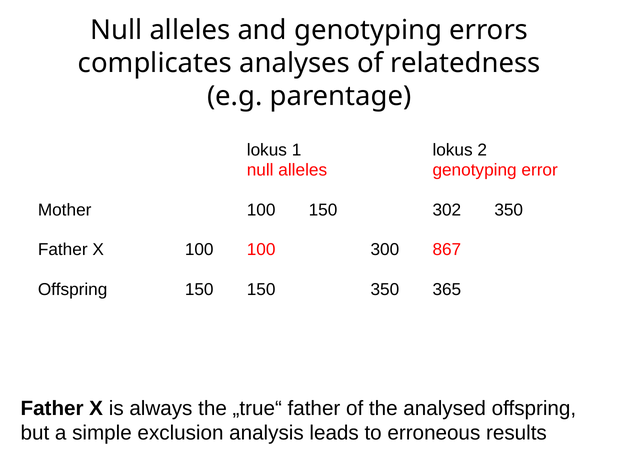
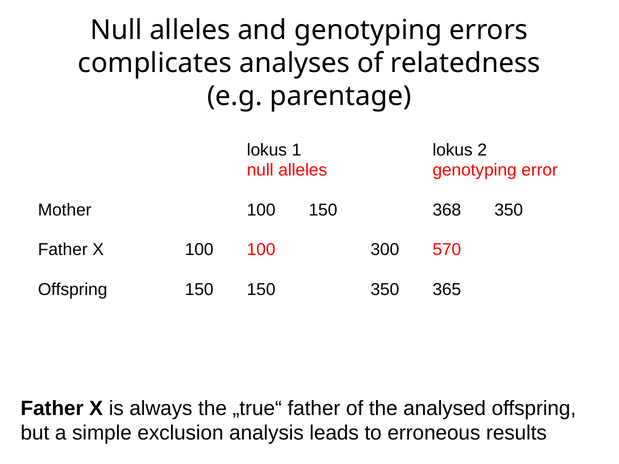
302: 302 -> 368 (447, 210)
867: 867 -> 570 (447, 250)
